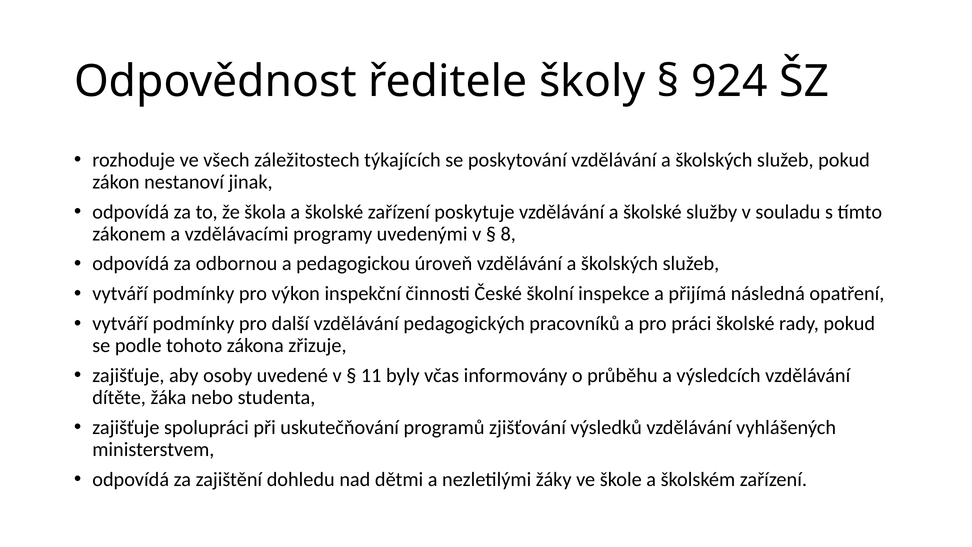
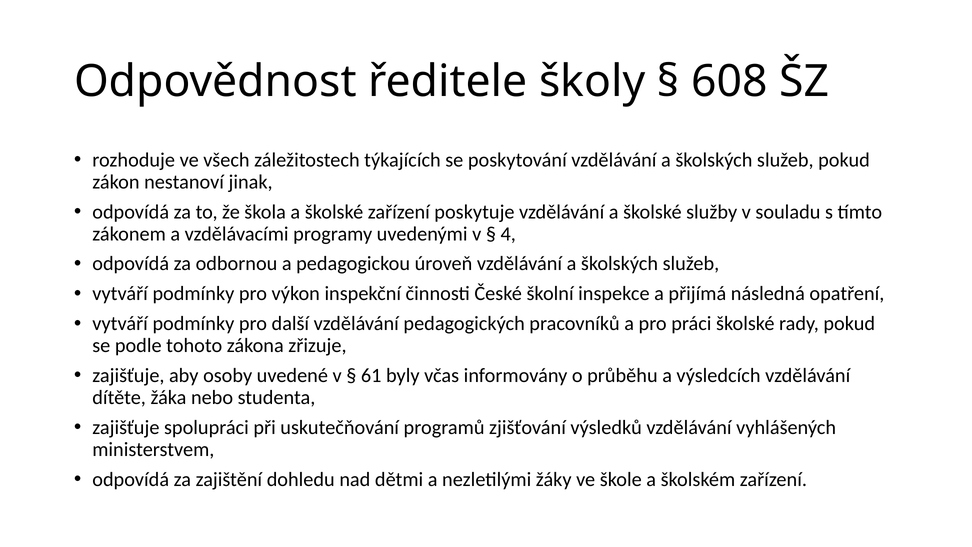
924: 924 -> 608 (730, 82)
8: 8 -> 4 (508, 234)
11: 11 -> 61 (371, 375)
